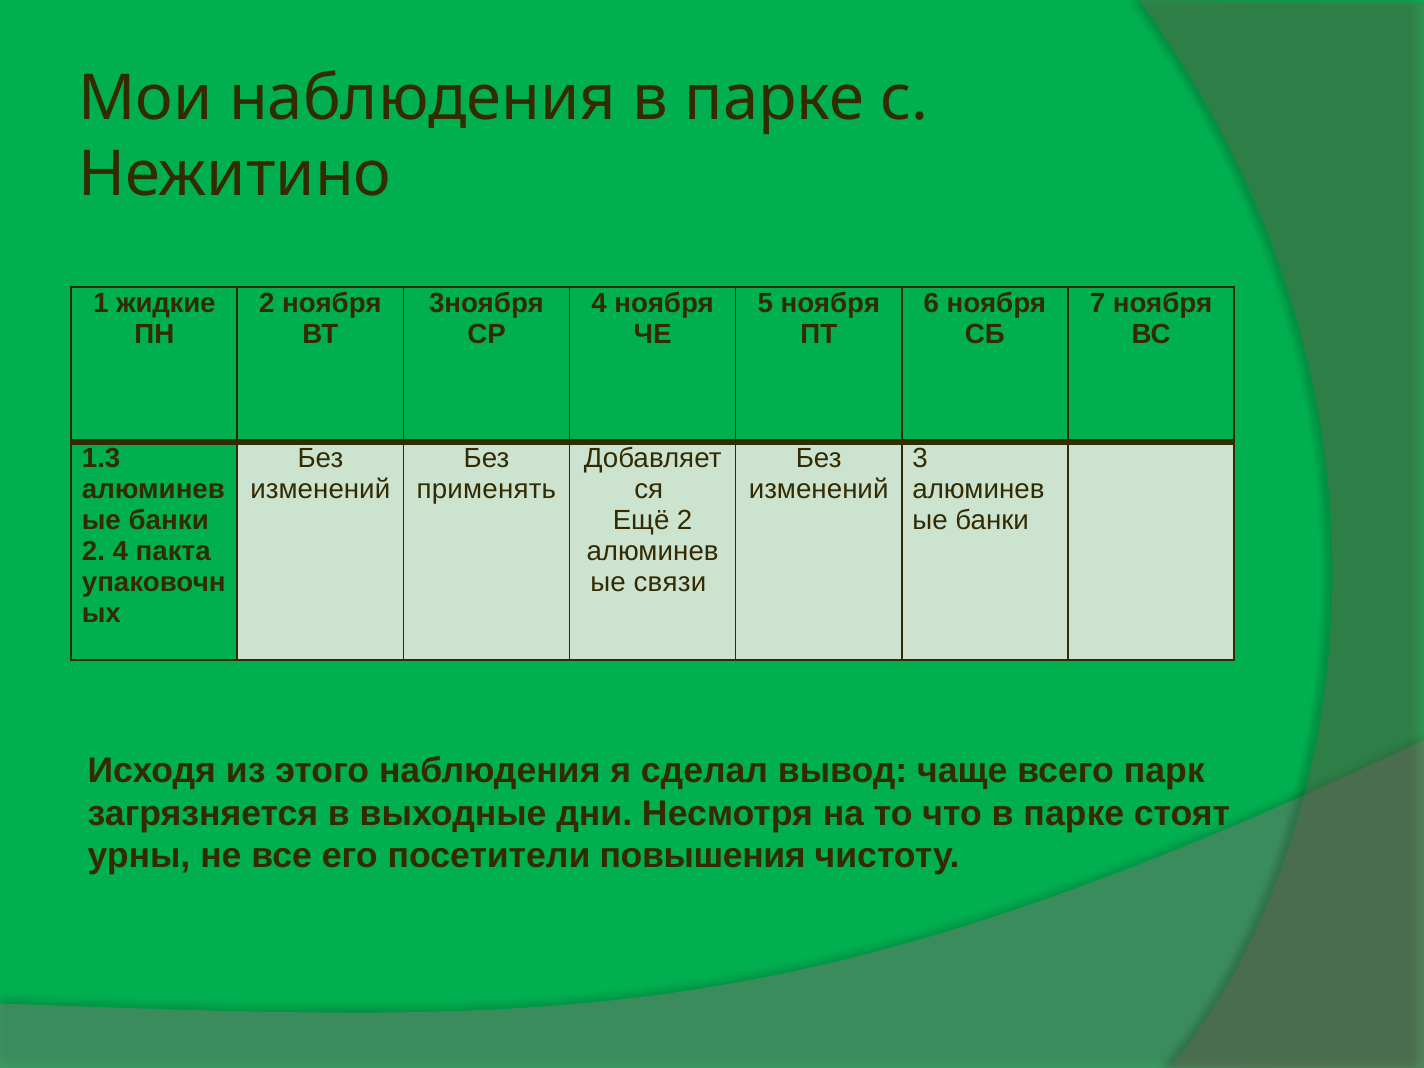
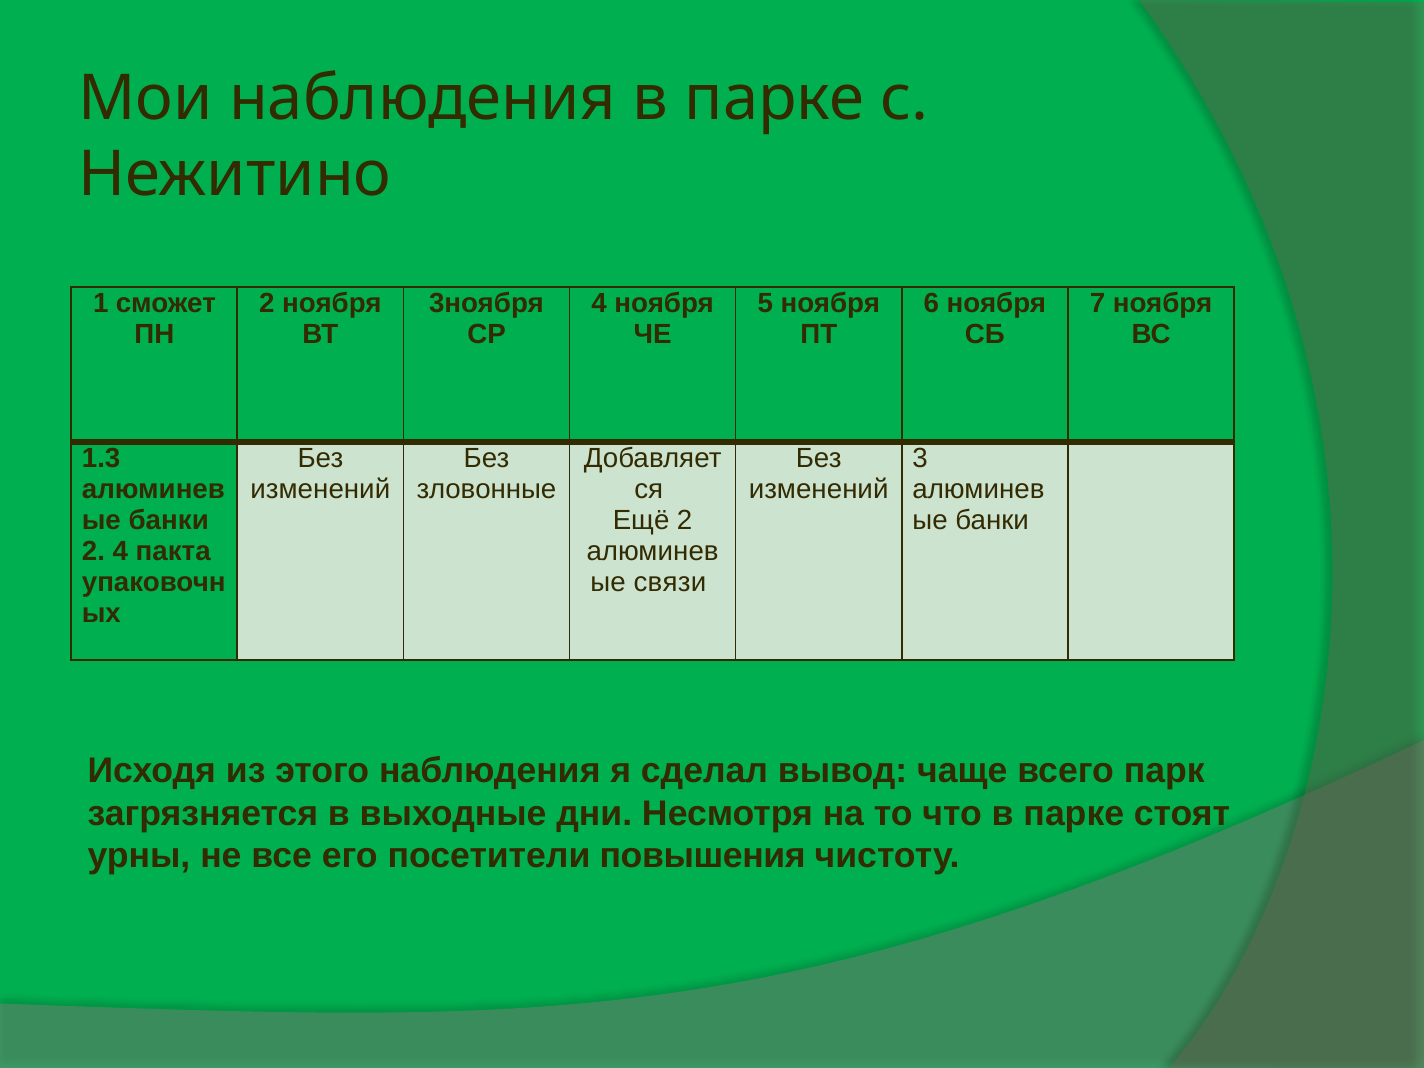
жидкие: жидкие -> сможет (166, 303)
применять: применять -> зловонные (486, 489)
